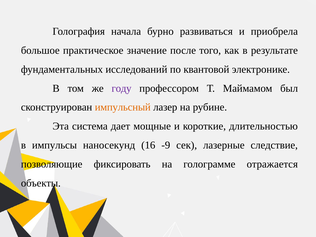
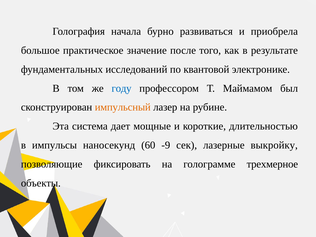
году colour: purple -> blue (122, 88)
16: 16 -> 60 (148, 145)
следствие: следствие -> выкройку (274, 145)
отражается: отражается -> трехмерное (272, 164)
